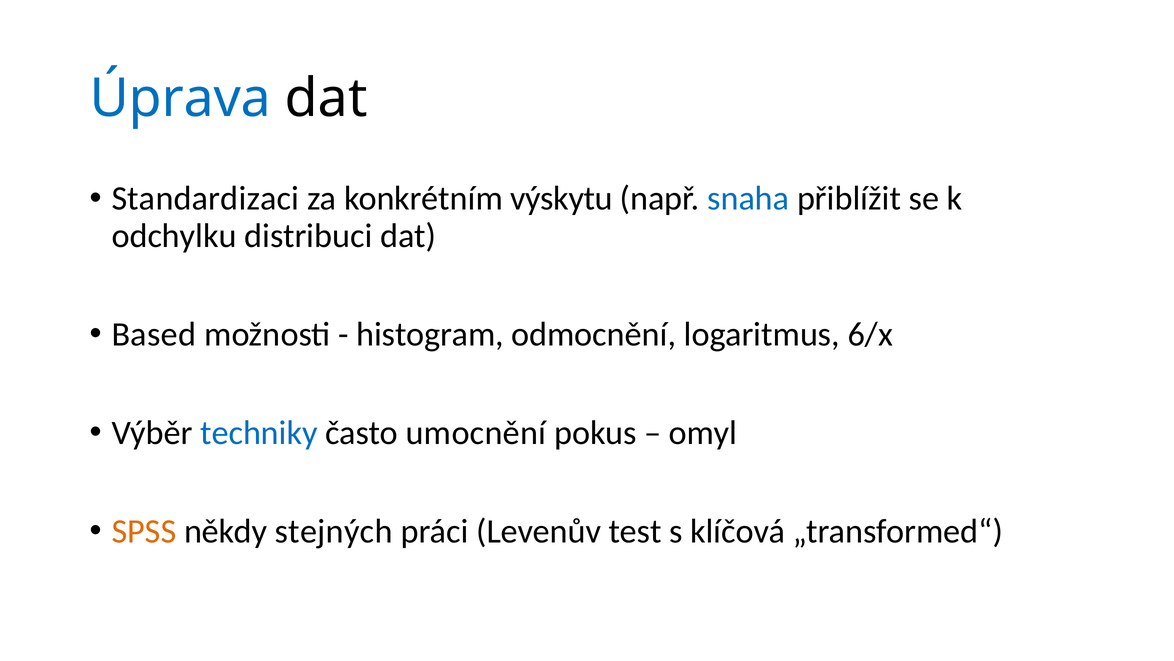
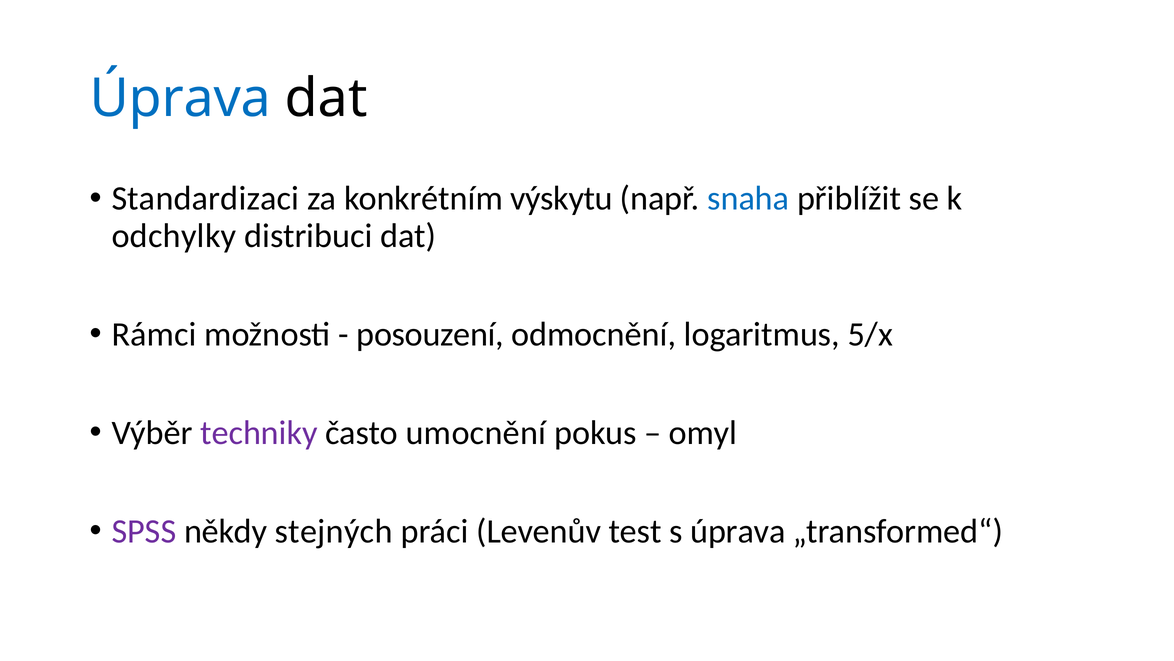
odchylku: odchylku -> odchylky (174, 235)
Based: Based -> Rámci (154, 334)
histogram: histogram -> posouzení (430, 334)
6/x: 6/x -> 5/x (870, 334)
techniky colour: blue -> purple (259, 432)
SPSS colour: orange -> purple (144, 531)
s klíčová: klíčová -> úprava (738, 531)
